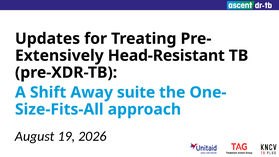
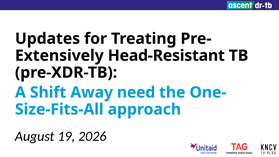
suite: suite -> need (136, 92)
